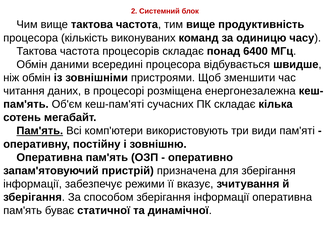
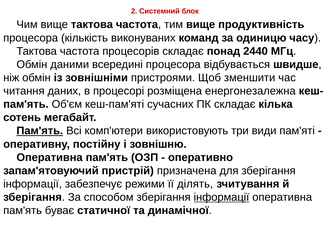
6400: 6400 -> 2440 (256, 51)
вказує: вказує -> ділять (195, 184)
інформації underline: none -> present (221, 197)
